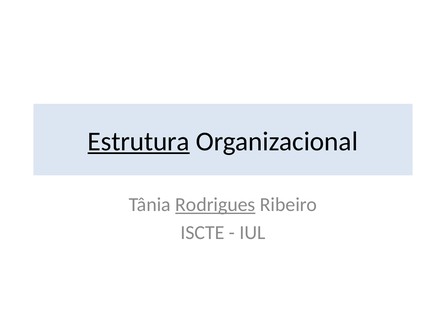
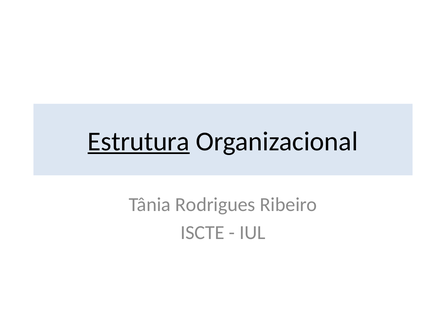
Rodrigues underline: present -> none (215, 205)
